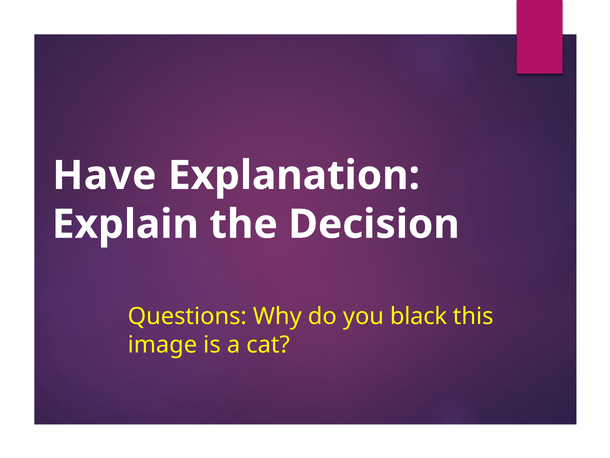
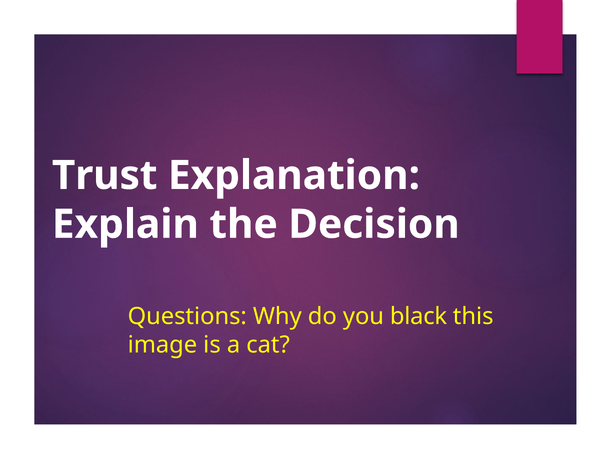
Have: Have -> Trust (105, 175)
